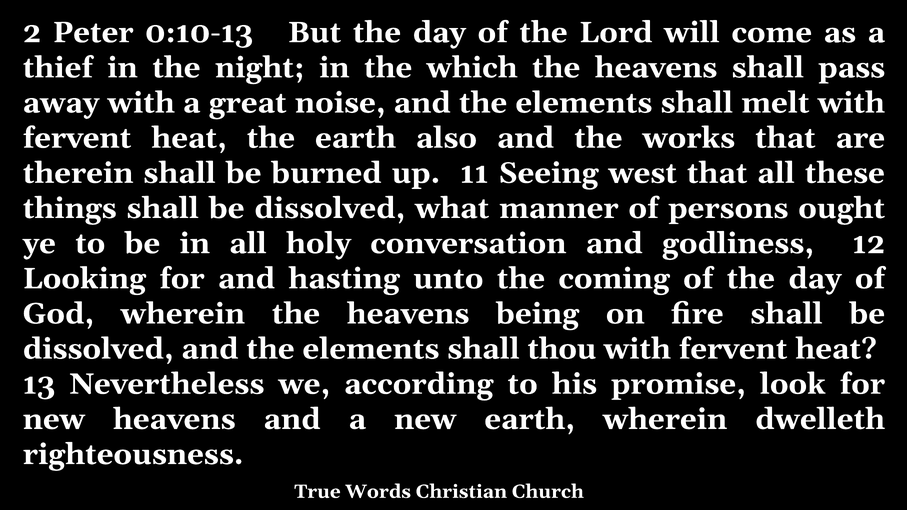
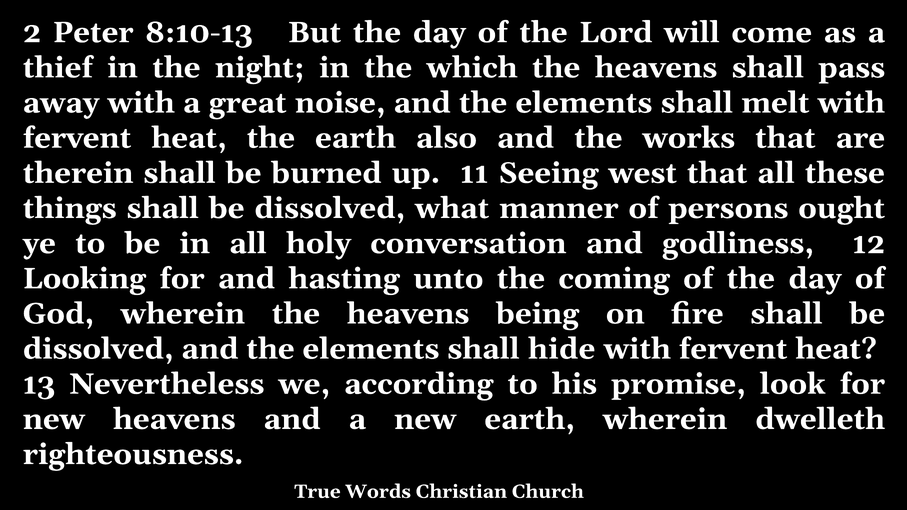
0:10-13: 0:10-13 -> 8:10-13 (199, 33)
thou: thou -> hide (562, 349)
